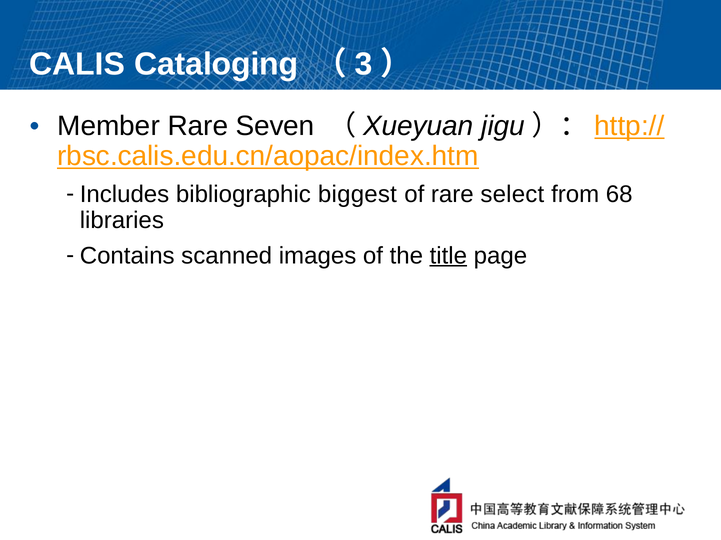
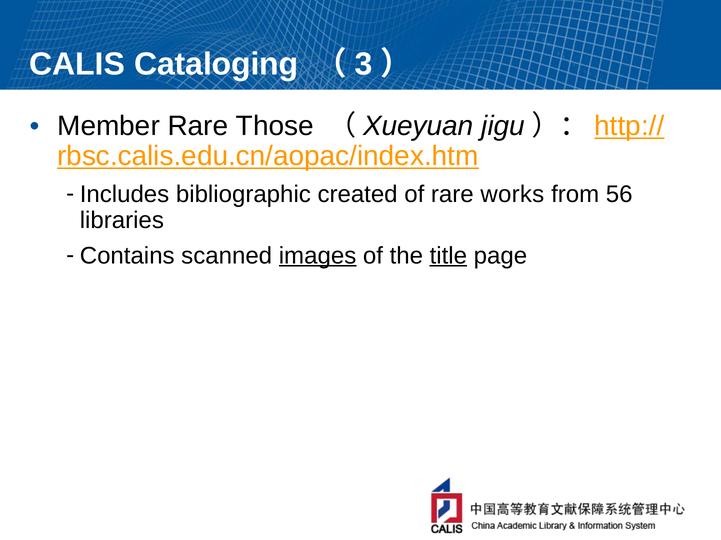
Seven: Seven -> Those (275, 126)
biggest: biggest -> created (358, 194)
select: select -> works (512, 194)
68: 68 -> 56 (619, 194)
images underline: none -> present (318, 256)
